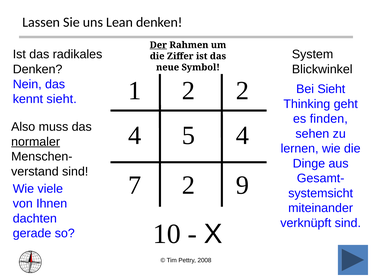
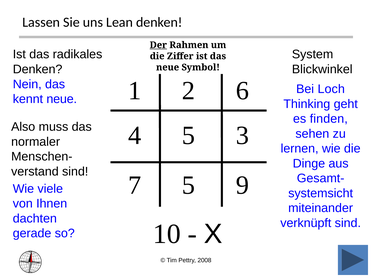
2 2: 2 -> 6 (242, 91)
Bei Sieht: Sieht -> Loch (331, 89)
kennt sieht: sieht -> neue (62, 99)
5 4: 4 -> 3 (242, 135)
normaler underline: present -> none (36, 142)
7 2: 2 -> 5 (189, 185)
